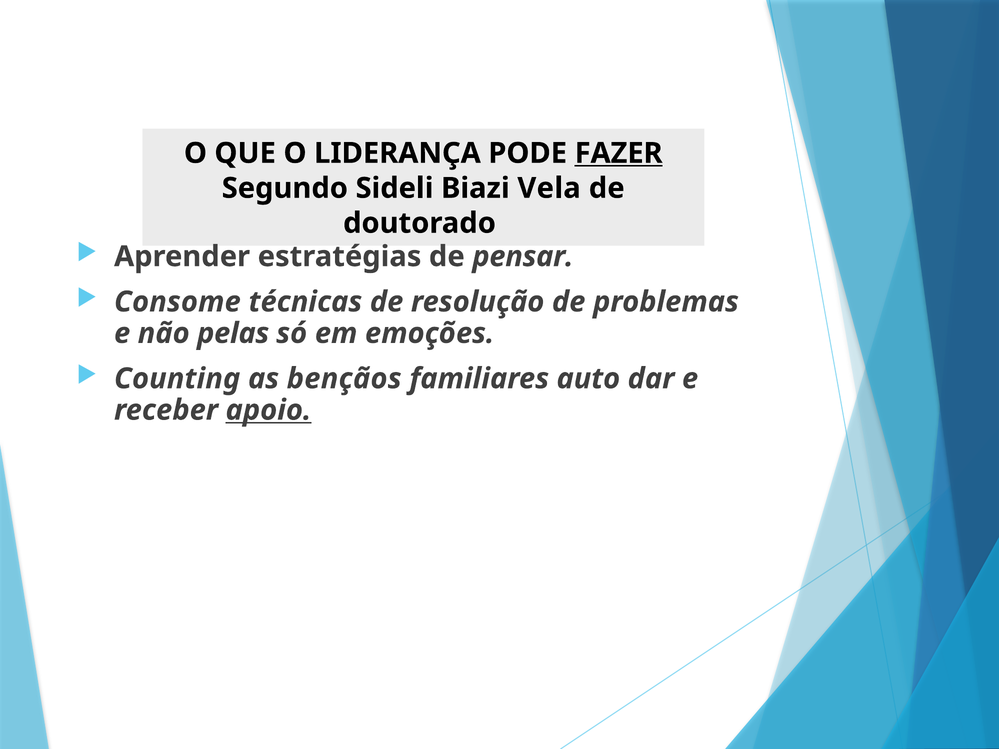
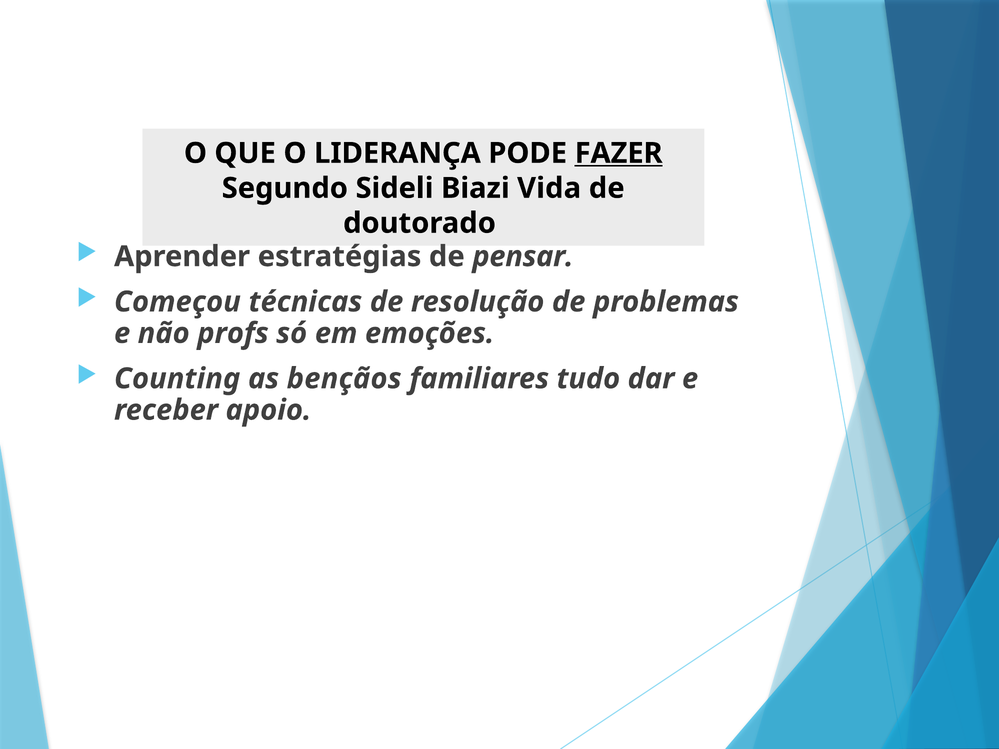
Vela: Vela -> Vida (549, 188)
Consome: Consome -> Começou (177, 302)
pelas: pelas -> profs (233, 333)
auto: auto -> tudo (588, 379)
apoio underline: present -> none (268, 410)
